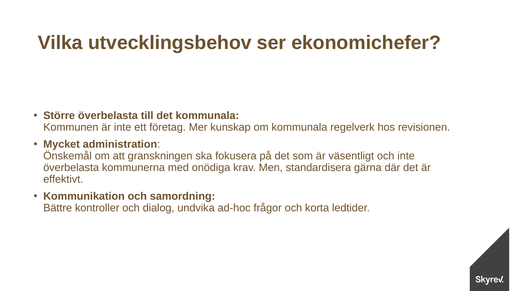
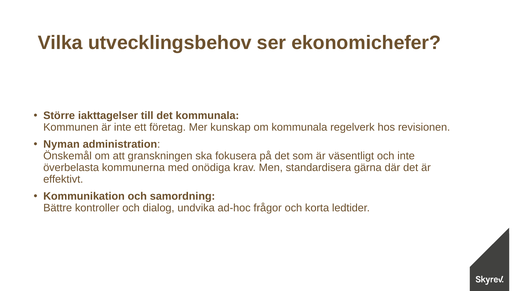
Större överbelasta: överbelasta -> iakttagelser (108, 116)
Mycket: Mycket -> Nyman (62, 144)
